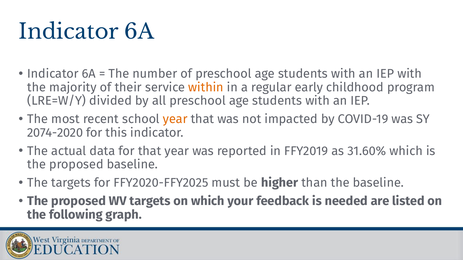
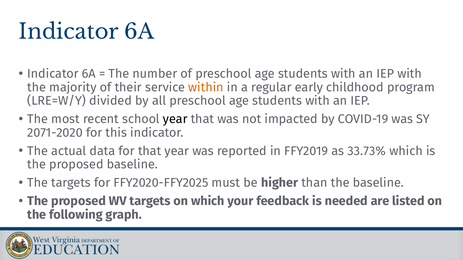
year colour: orange -> black (175, 119)
2074-2020: 2074-2020 -> 2071-2020 (55, 133)
31.60%: 31.60% -> 33.73% (367, 151)
